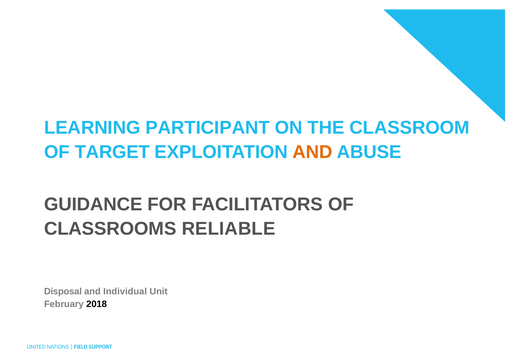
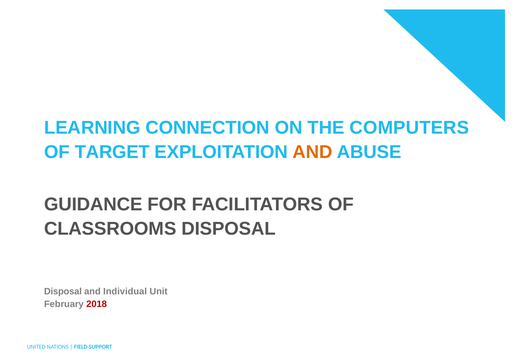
PARTICIPANT: PARTICIPANT -> CONNECTION (208, 128)
CLASSROOM: CLASSROOM -> COMPUTERS (409, 128)
CLASSROOMS RELIABLE: RELIABLE -> DISPOSAL (229, 228)
2018 colour: black -> red (97, 304)
